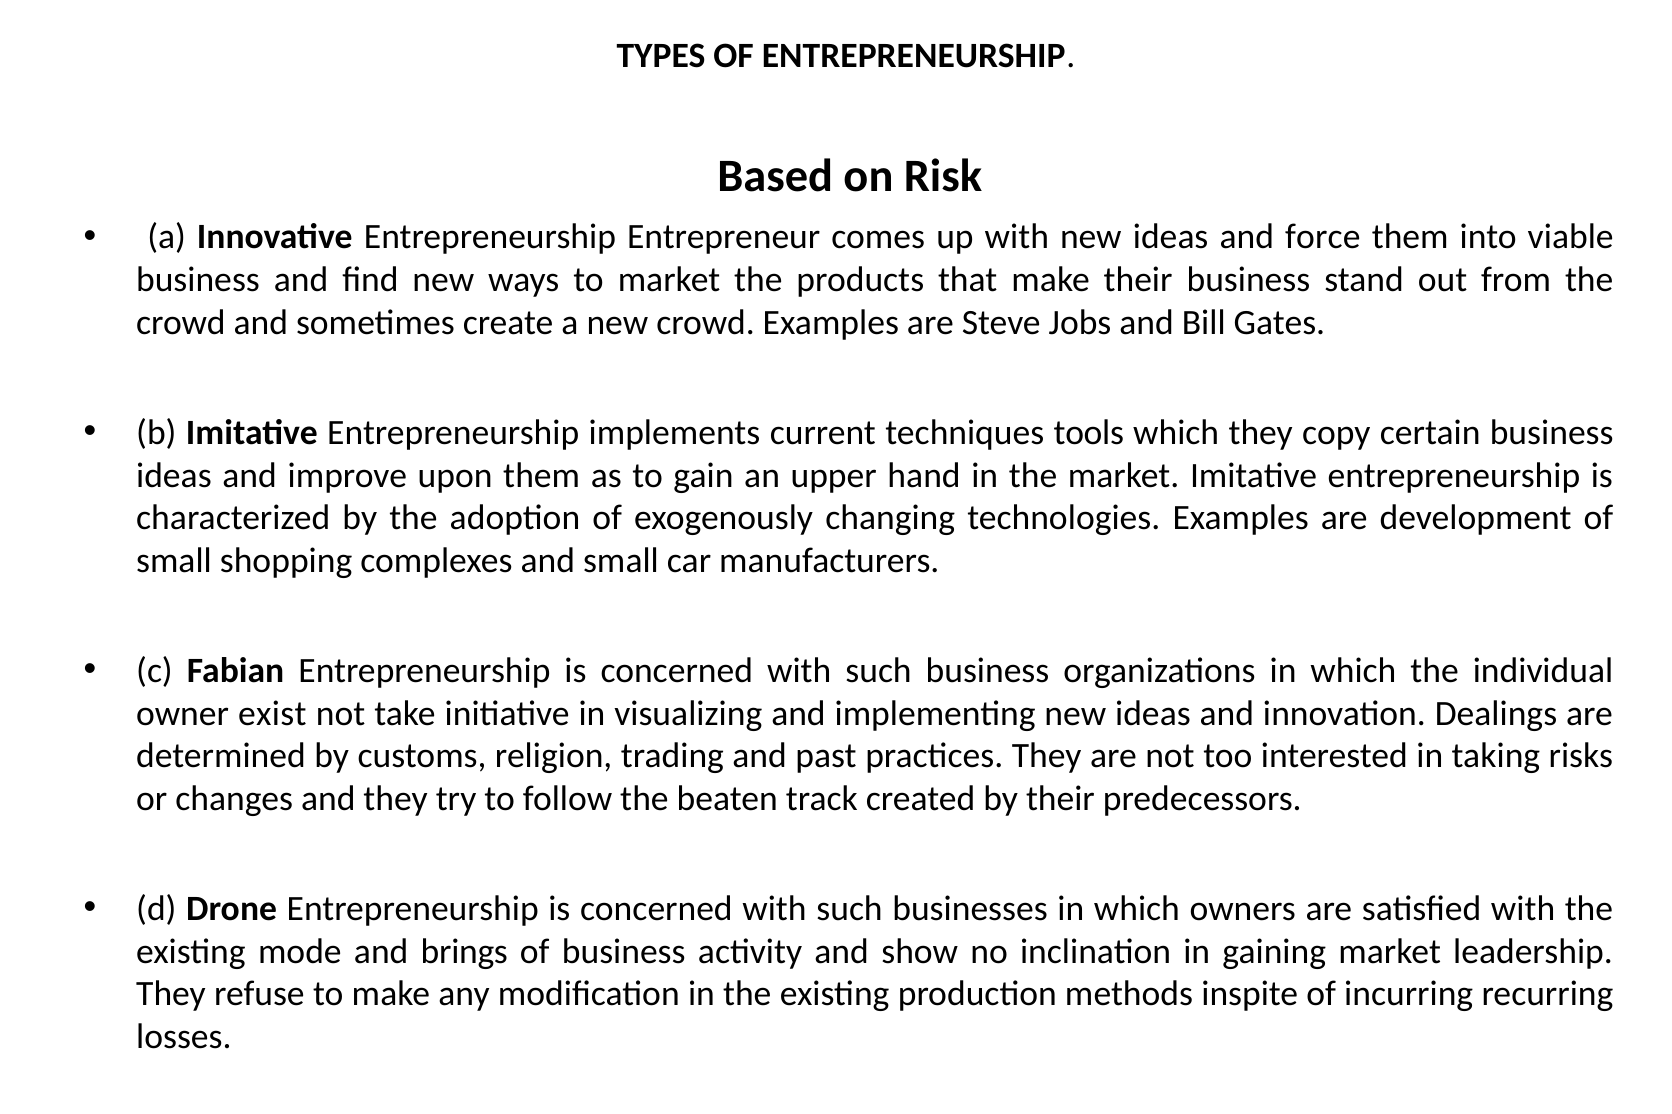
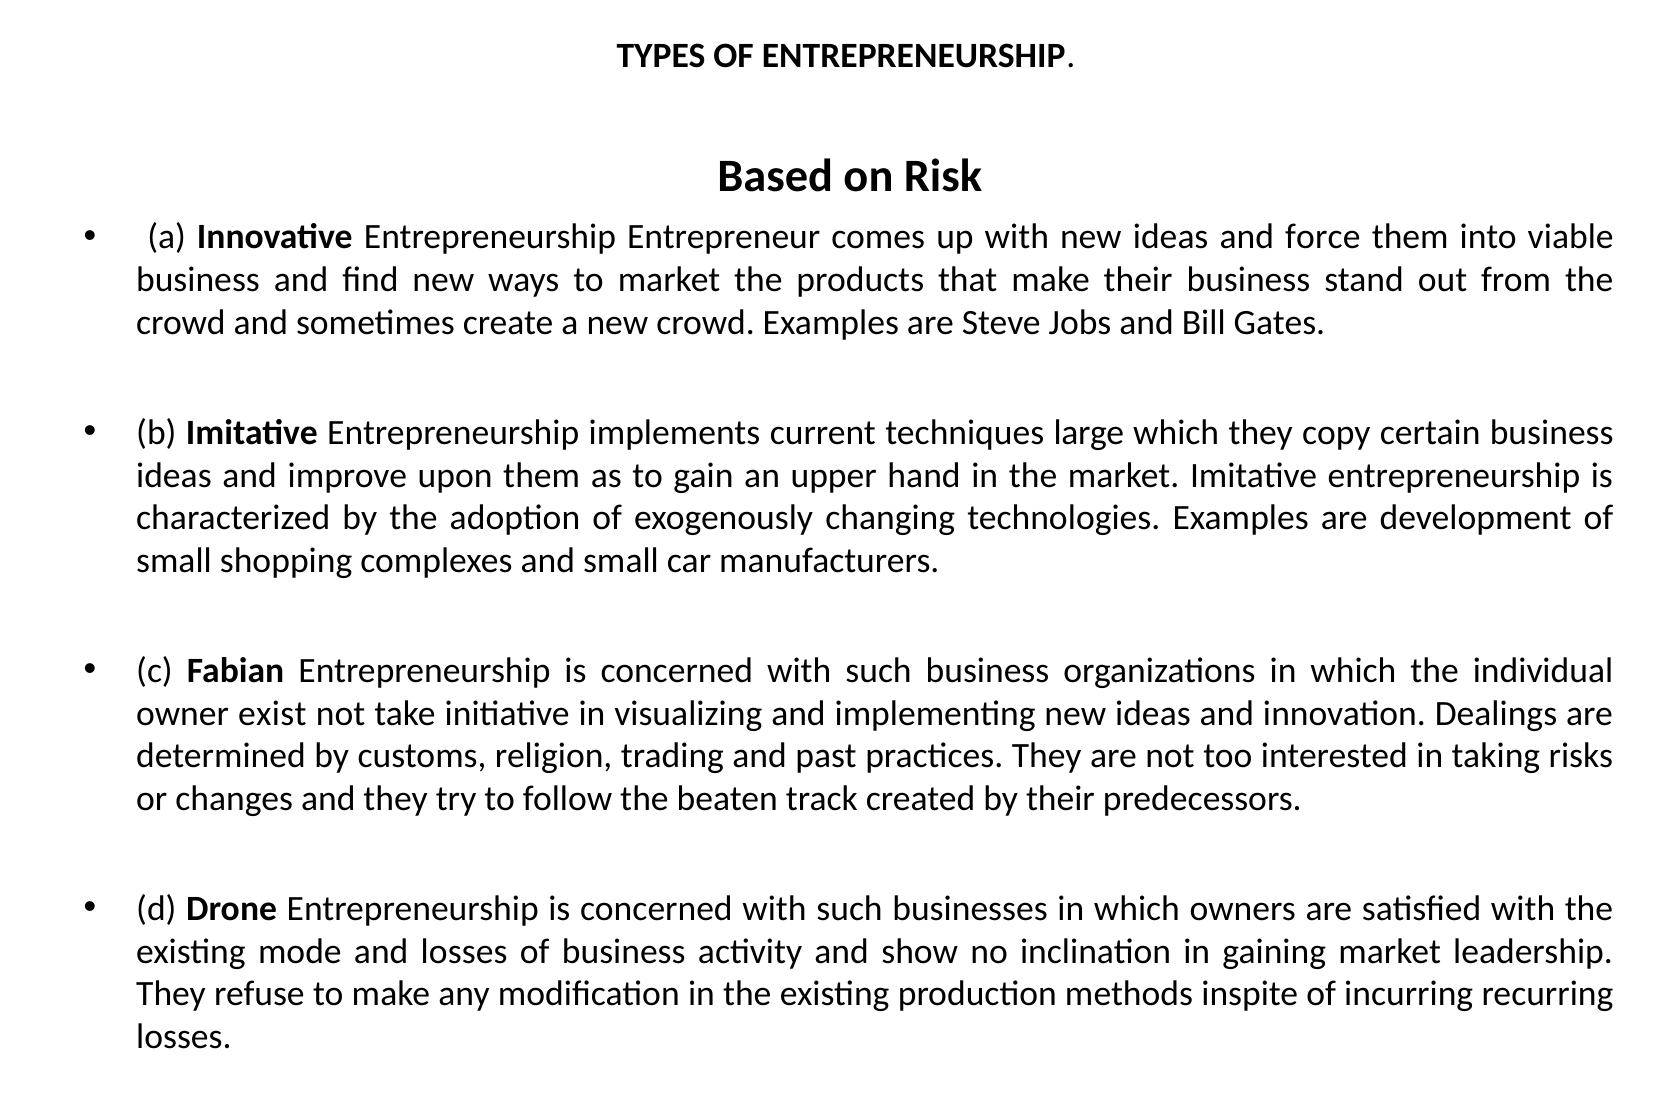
tools: tools -> large (1089, 433)
and brings: brings -> losses (464, 952)
